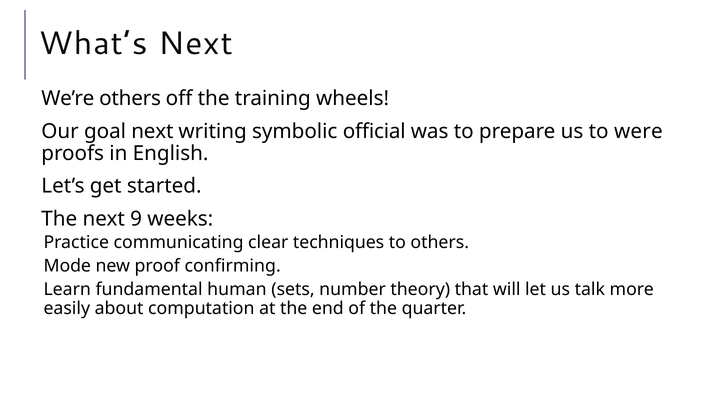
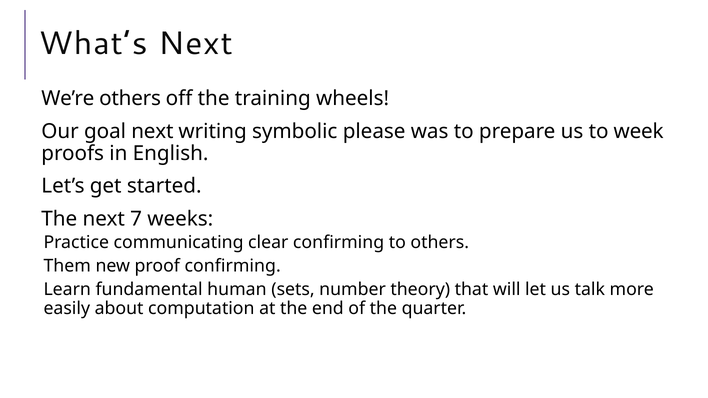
official: official -> please (374, 131)
were: were -> week (639, 131)
9: 9 -> 7 (136, 219)
clear techniques: techniques -> confirming (339, 243)
Mode: Mode -> Them (67, 266)
